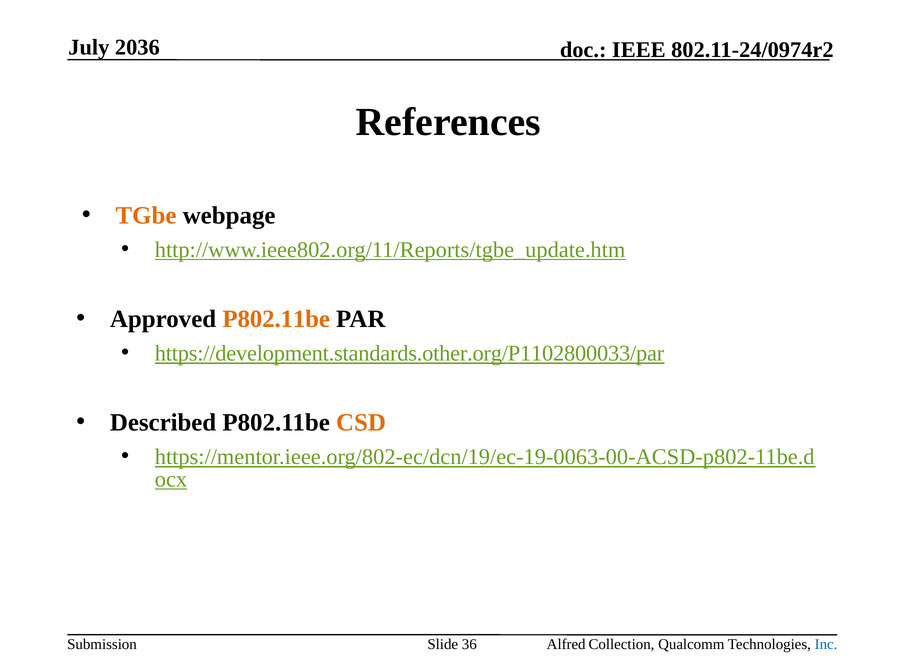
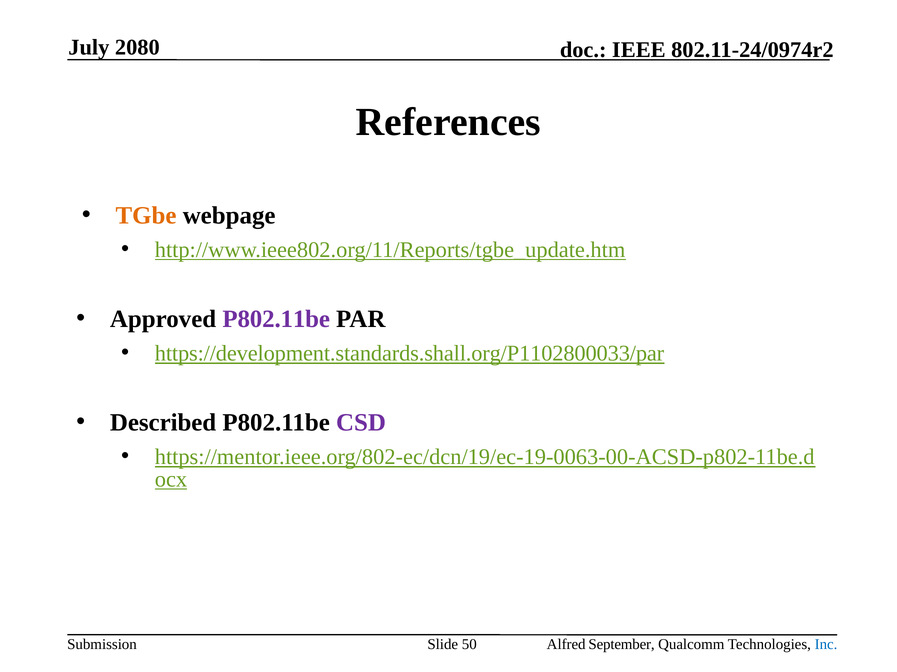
2036: 2036 -> 2080 (137, 48)
P802.11be colour: orange -> purple (276, 319)
https://development.standards.other.org/P1102800033/par: https://development.standards.other.org/P1102800033/par -> https://development.standards.shall.org/P1102800033/par (410, 354)
CSD colour: orange -> purple (361, 423)
36: 36 -> 50 (469, 645)
Collection: Collection -> September (622, 645)
